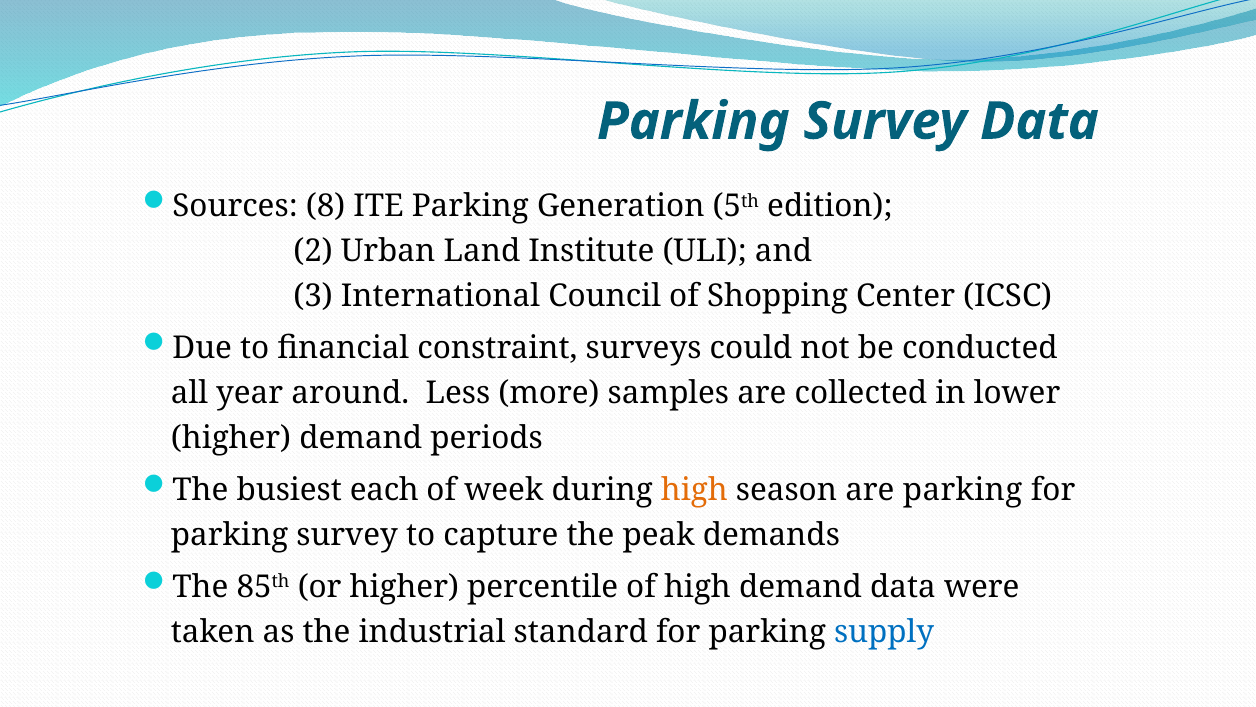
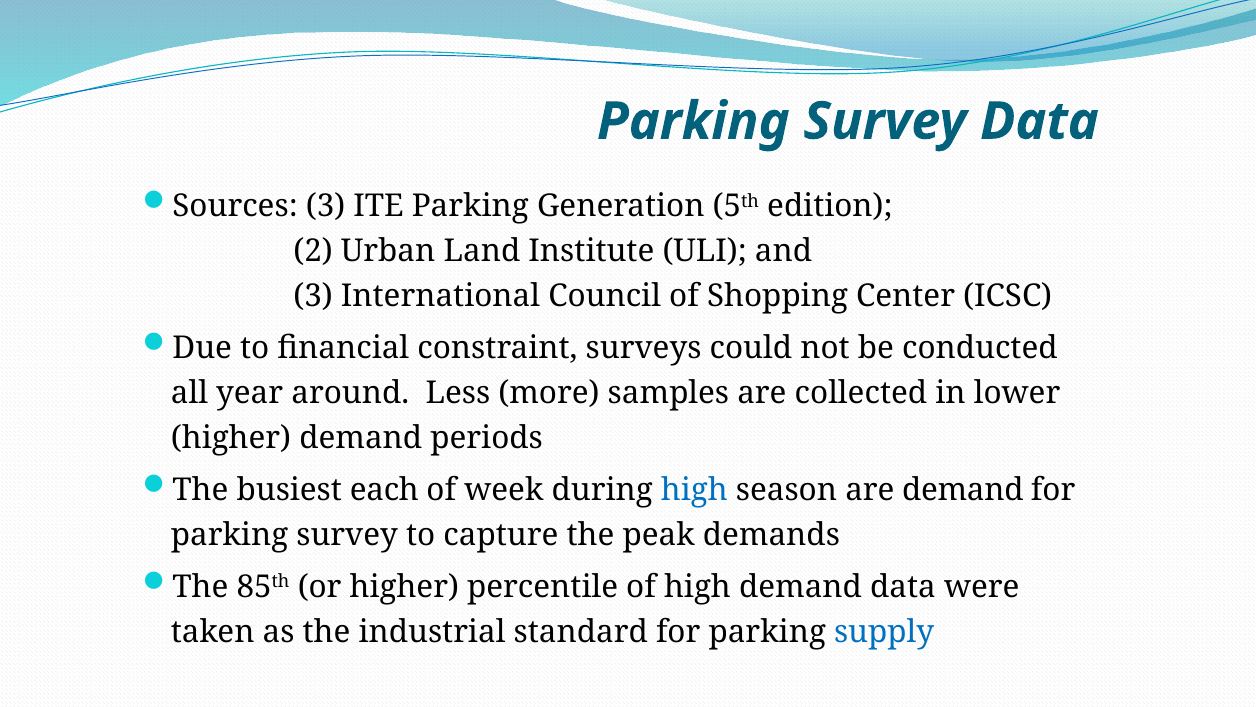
Sources 8: 8 -> 3 (326, 206)
high colour: orange -> blue (694, 490)
are parking: parking -> demand (963, 490)
